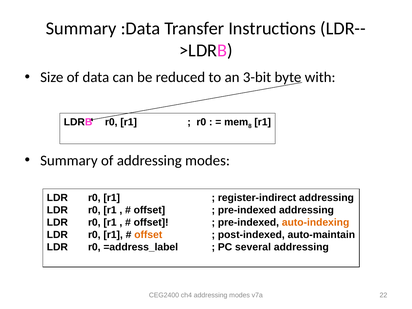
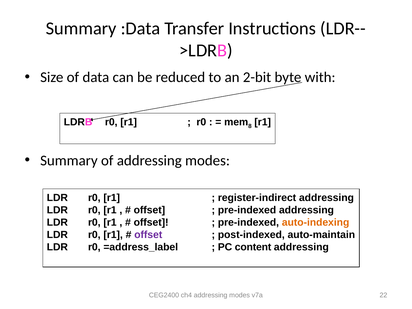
3-bit: 3-bit -> 2-bit (257, 77)
offset colour: orange -> purple (148, 235)
several: several -> content (253, 247)
